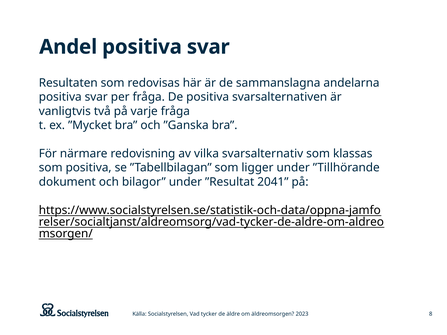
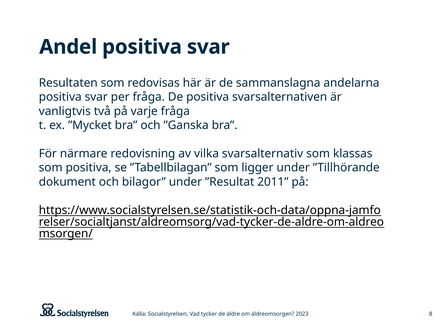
2041: 2041 -> 2011 (273, 182)
